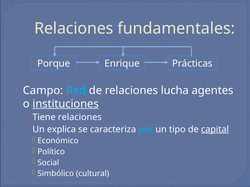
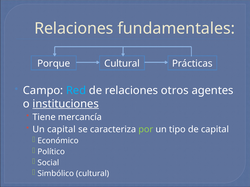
Enrique: Enrique -> Cultural (122, 64)
lucha: lucha -> otros (175, 91)
Tiene relaciones: relaciones -> mercancía (80, 117)
Un explica: explica -> capital (61, 130)
por colour: light blue -> light green (146, 130)
capital underline: present -> none (215, 130)
